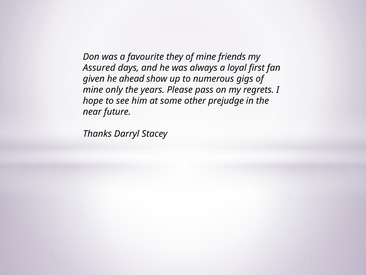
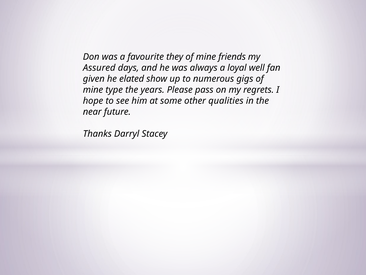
first: first -> well (257, 68)
ahead: ahead -> elated (132, 79)
only: only -> type (114, 90)
prejudge: prejudge -> qualities (226, 101)
